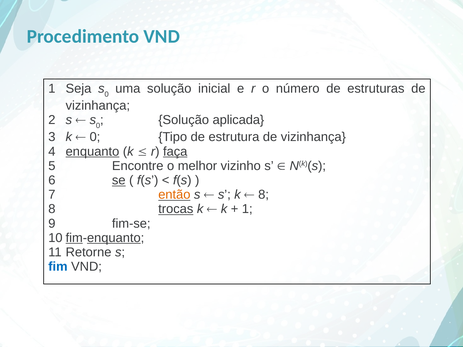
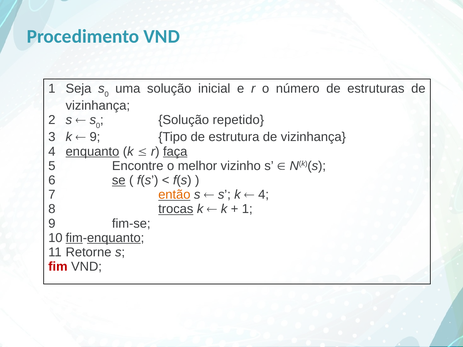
aplicada: aplicada -> repetido (238, 120)
0: 0 -> 9 (95, 137)
8: 8 -> 4 (264, 195)
fim colour: blue -> red (58, 267)
